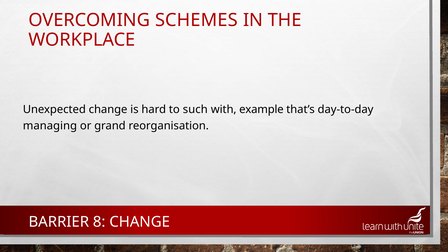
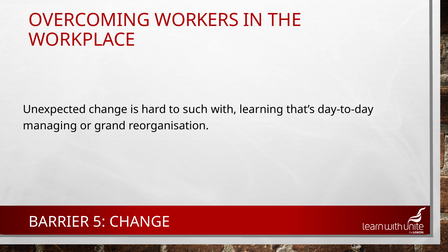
SCHEMES: SCHEMES -> WORKERS (197, 20)
example: example -> learning (261, 110)
8: 8 -> 5 (99, 222)
